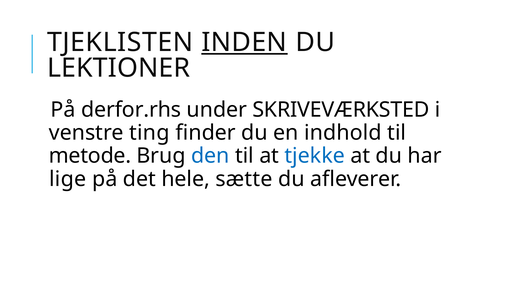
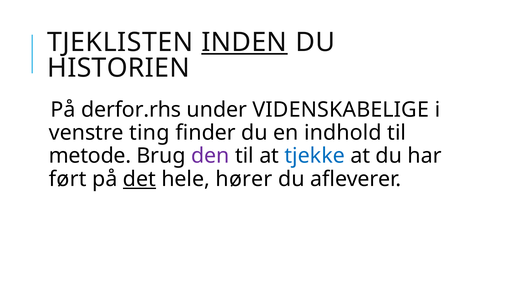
LEKTIONER: LEKTIONER -> HISTORIEN (119, 68)
SKRIVEVÆRKSTED: SKRIVEVÆRKSTED -> VIDENSKABELIGE (341, 110)
den colour: blue -> purple (210, 156)
lige: lige -> ført (68, 179)
det underline: none -> present (139, 179)
sætte: sætte -> hører (244, 179)
